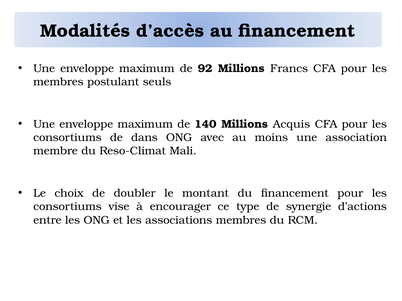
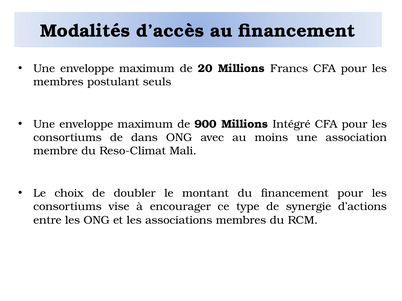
92: 92 -> 20 (205, 68)
140: 140 -> 900 (206, 124)
Acquis: Acquis -> Intégré (292, 124)
